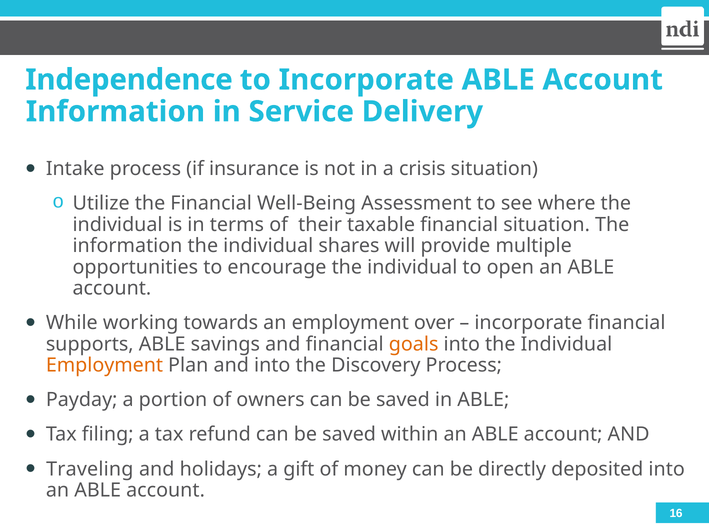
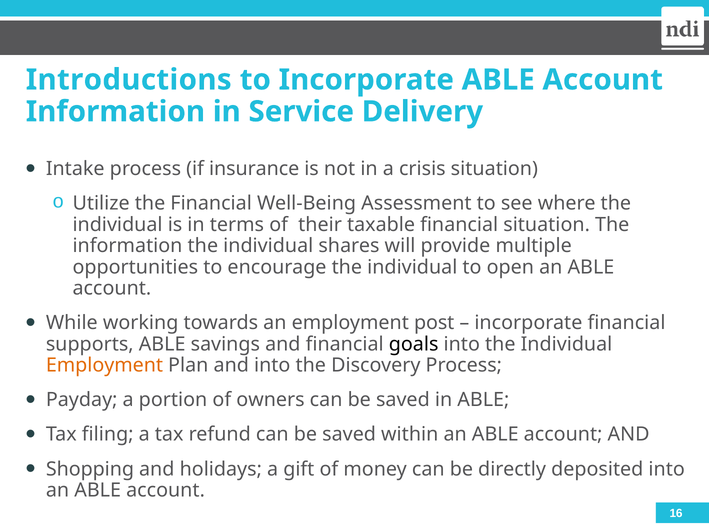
Independence: Independence -> Introductions (129, 80)
over: over -> post (434, 323)
goals colour: orange -> black (414, 345)
Traveling: Traveling -> Shopping (90, 470)
